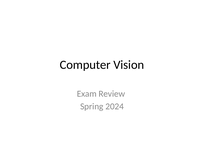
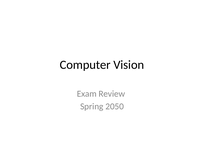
2024: 2024 -> 2050 (115, 106)
